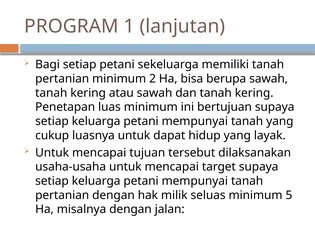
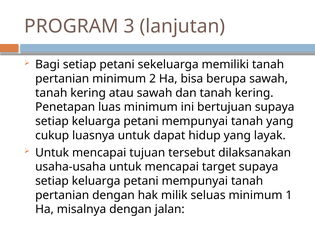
1: 1 -> 3 (129, 26)
5: 5 -> 1 (289, 195)
